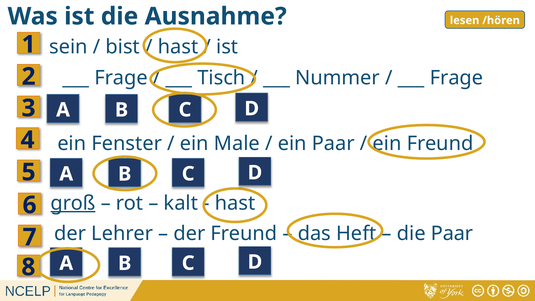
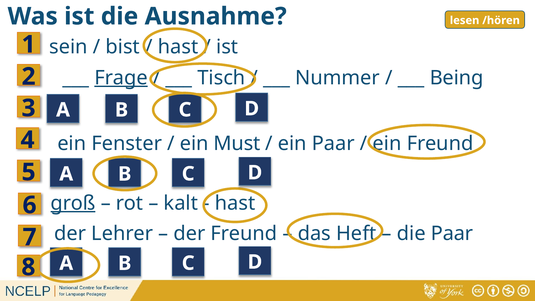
Frage underline: none -> present (121, 78)
Frage: Frage -> Being (457, 78)
Male: Male -> Must (237, 144)
